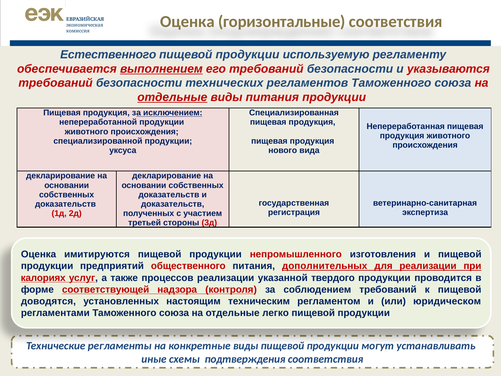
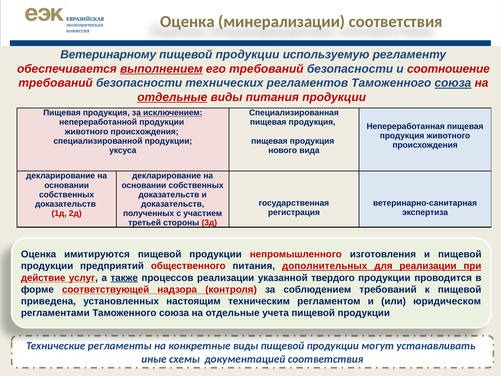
горизонтальные: горизонтальные -> минерализации (282, 22)
Естественного: Естественного -> Ветеринарному (108, 55)
указываются: указываются -> соотношение (448, 69)
союза underline: none -> present (453, 83)
калориях: калориях -> действие (43, 278)
также underline: none -> present (124, 278)
доводятся: доводятся -> приведена (48, 301)
легко: легко -> учета (276, 313)
подтверждения: подтверждения -> документацией (245, 359)
